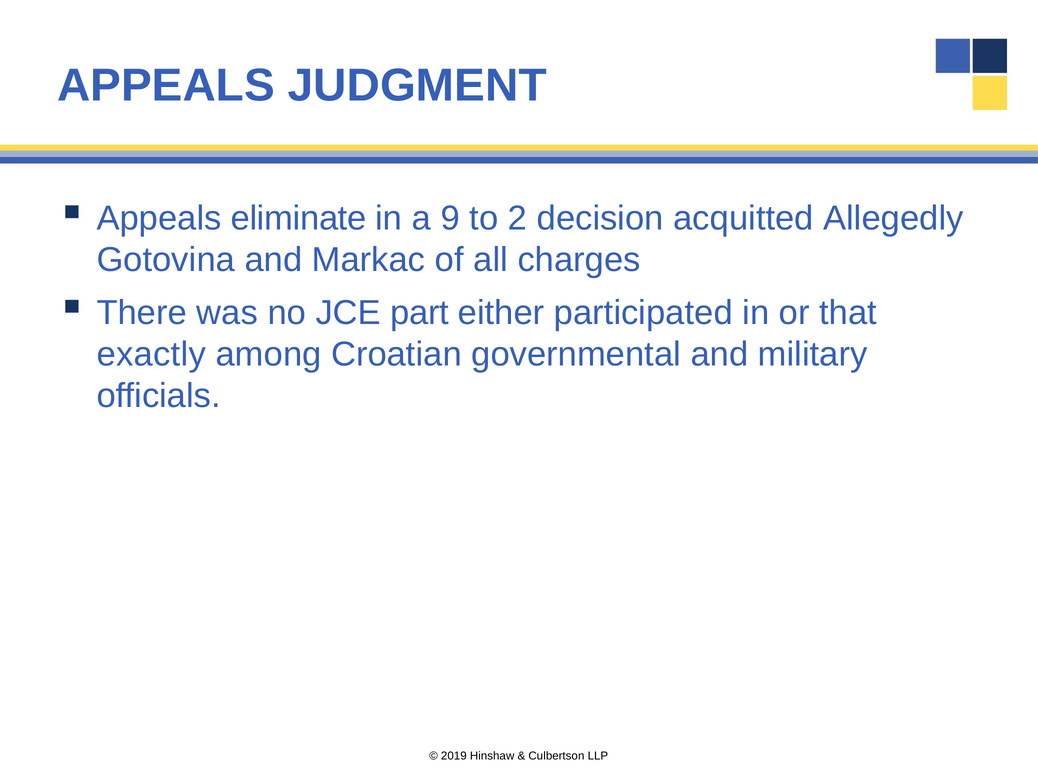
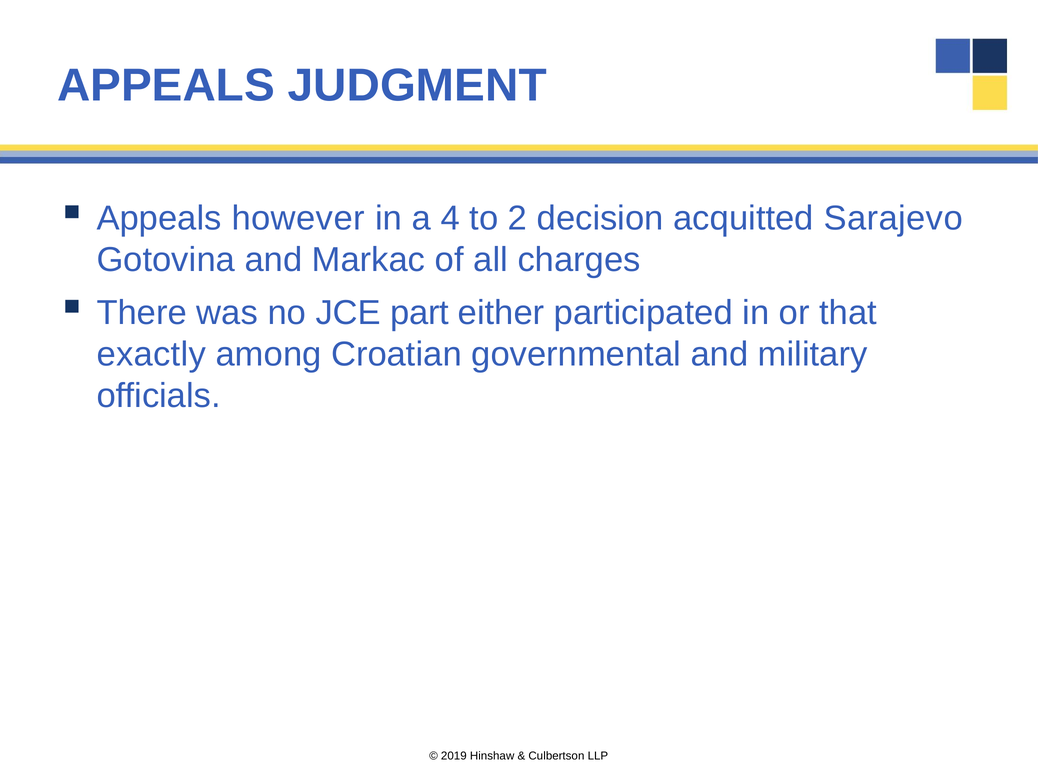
eliminate: eliminate -> however (298, 219)
9: 9 -> 4 (450, 219)
Allegedly: Allegedly -> Sarajevo (893, 219)
